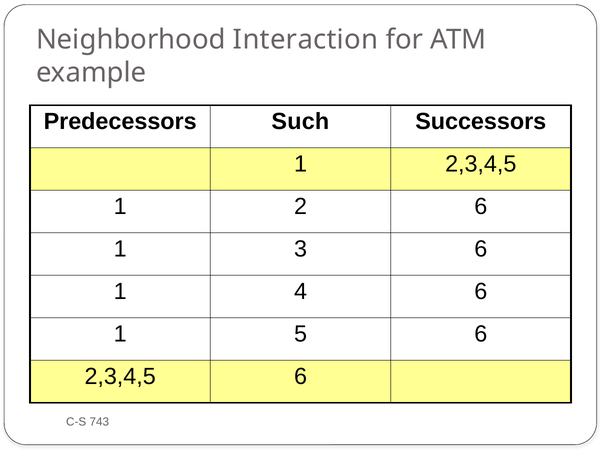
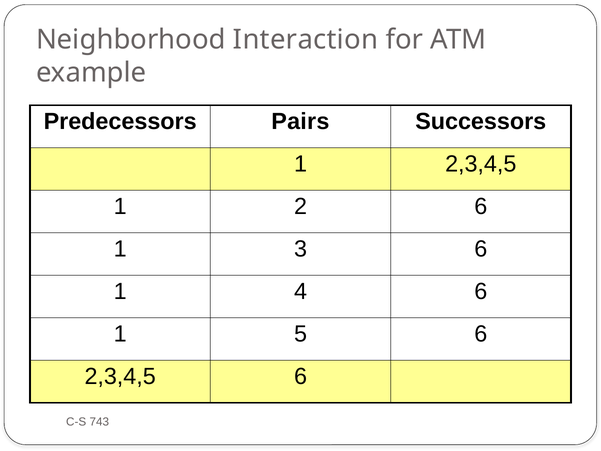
Such: Such -> Pairs (300, 122)
